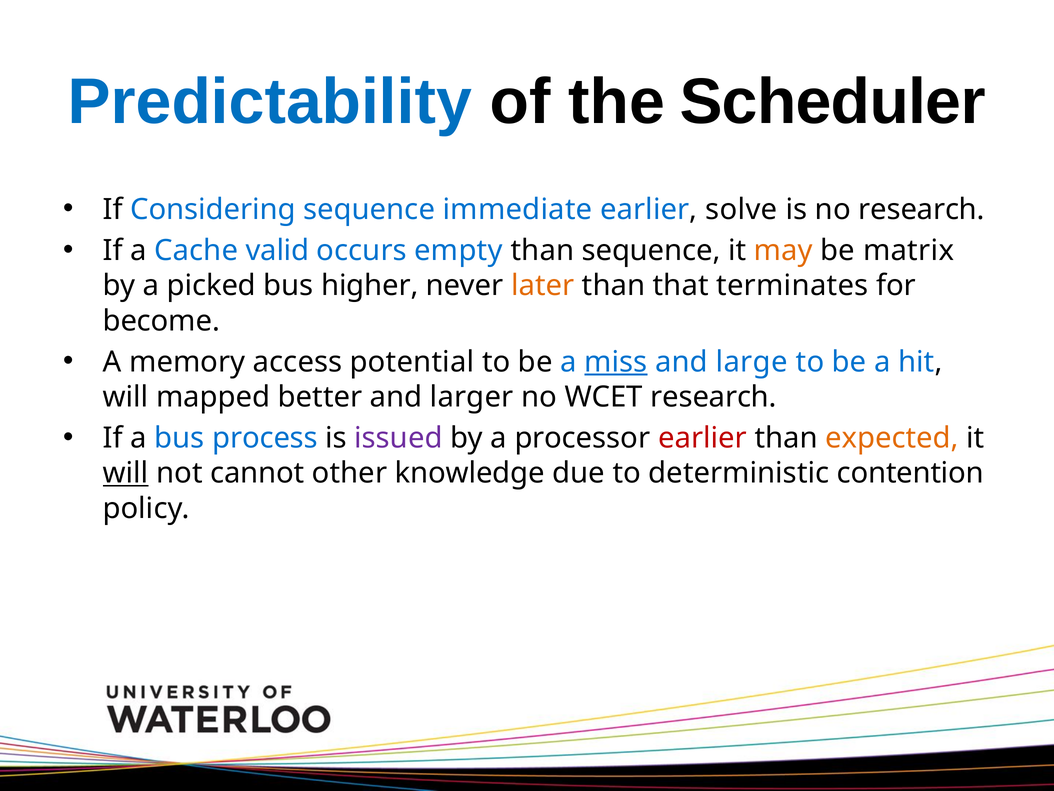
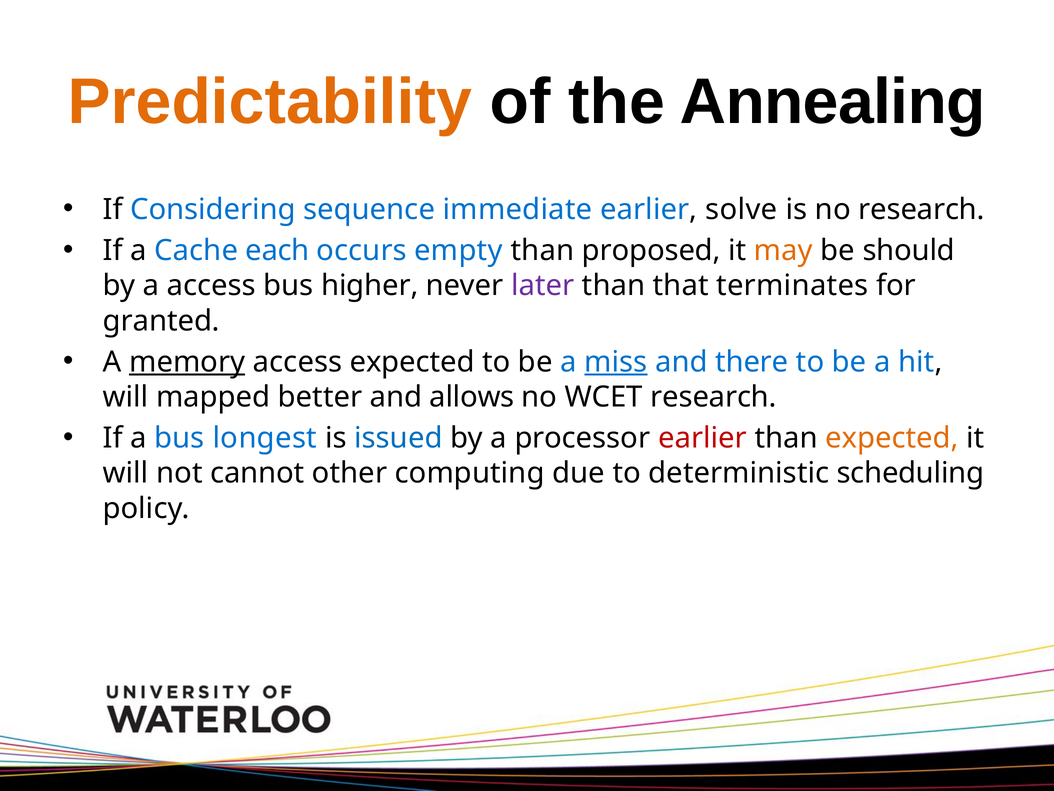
Predictability colour: blue -> orange (270, 102)
Scheduler: Scheduler -> Annealing (833, 102)
valid: valid -> each (277, 250)
than sequence: sequence -> proposed (651, 250)
matrix: matrix -> should (909, 250)
a picked: picked -> access (211, 285)
later colour: orange -> purple (543, 285)
become: become -> granted (161, 321)
memory underline: none -> present (187, 362)
access potential: potential -> expected (412, 362)
large: large -> there (752, 362)
larger: larger -> allows (472, 397)
process: process -> longest (265, 438)
issued colour: purple -> blue (398, 438)
will underline: present -> none (126, 473)
knowledge: knowledge -> computing (470, 473)
contention: contention -> scheduling (910, 473)
